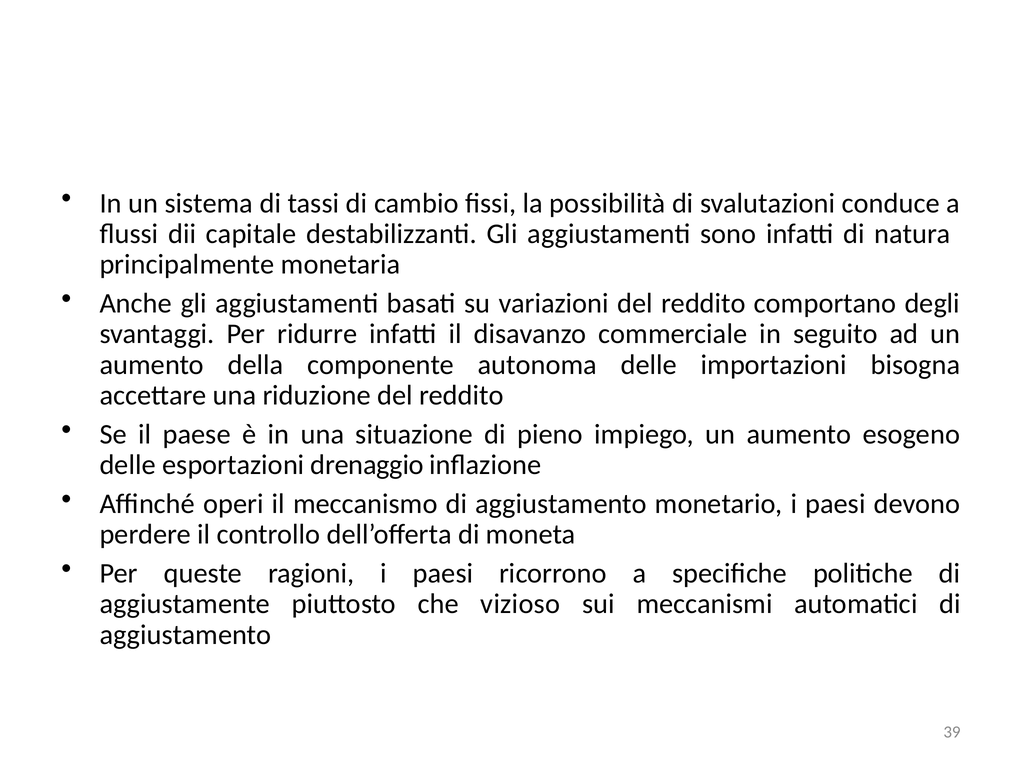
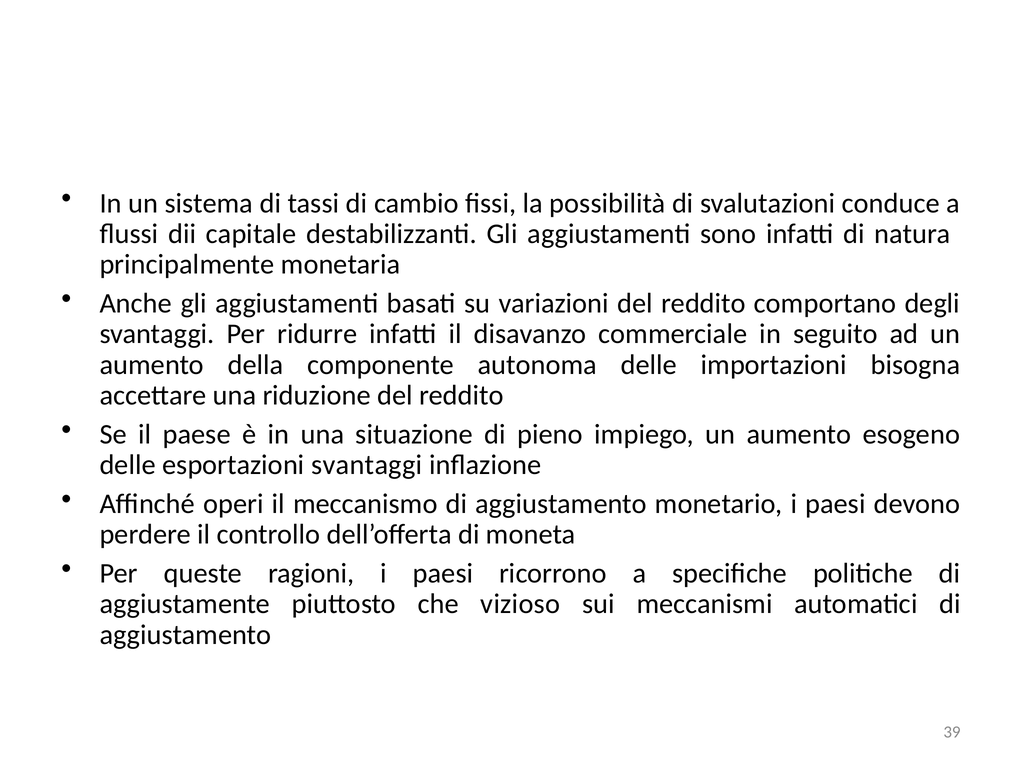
esportazioni drenaggio: drenaggio -> svantaggi (367, 465)
